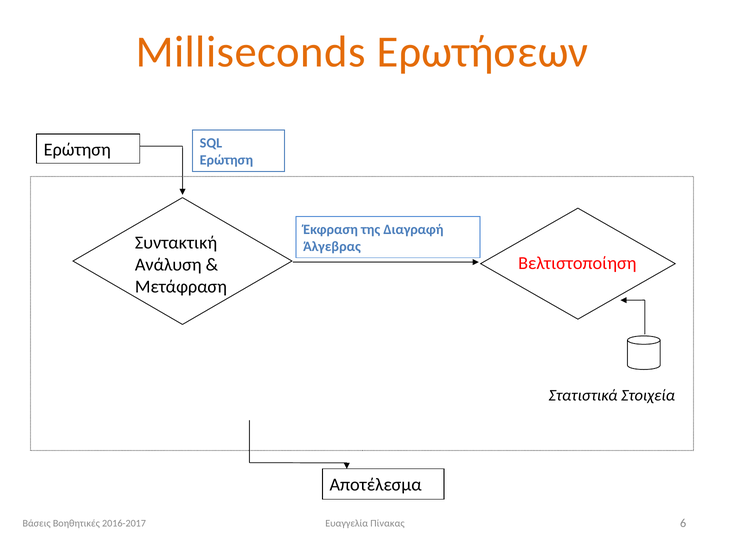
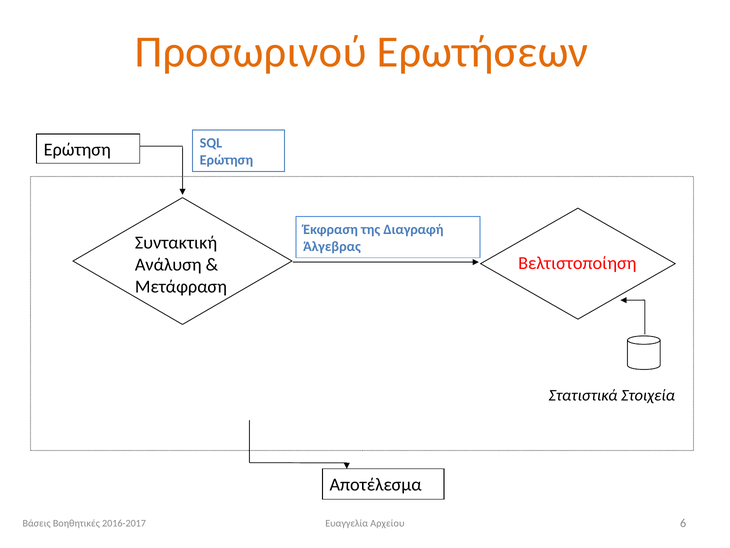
Milliseconds: Milliseconds -> Προσωρινού (251, 52)
Πίνακας: Πίνακας -> Αρχείου (387, 523)
